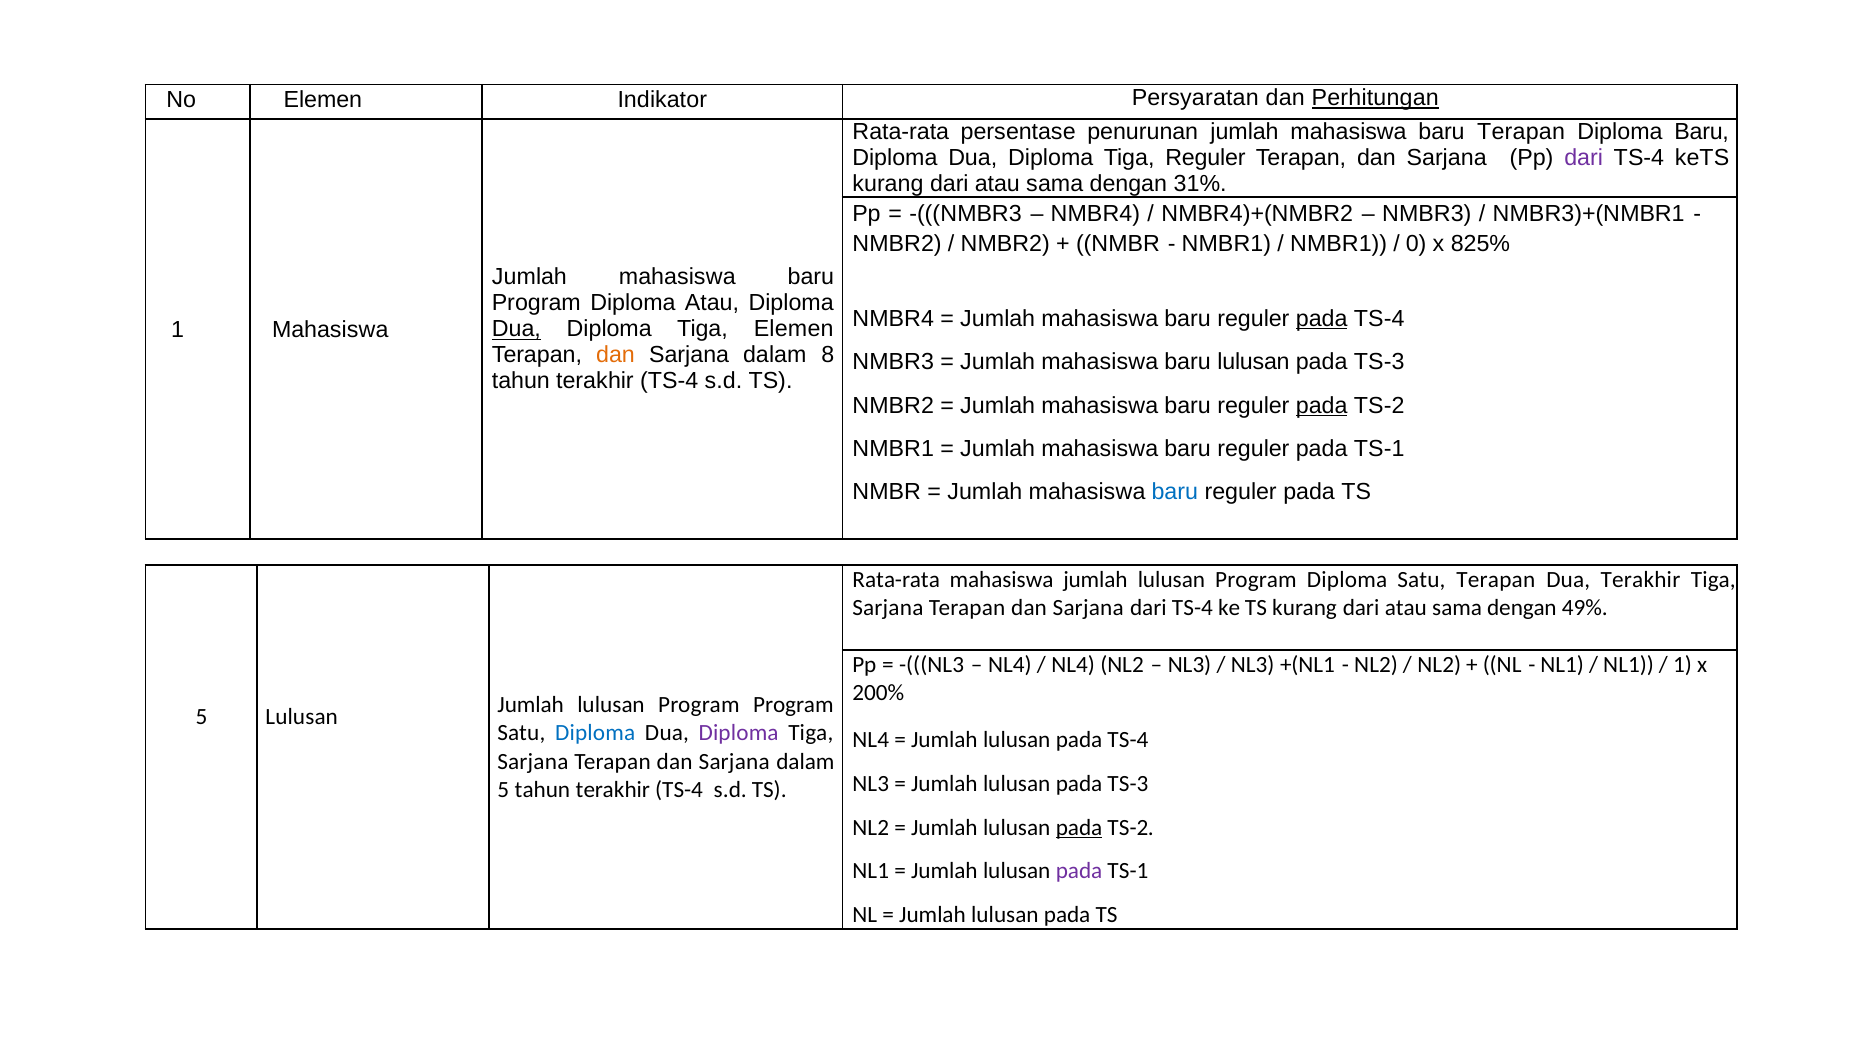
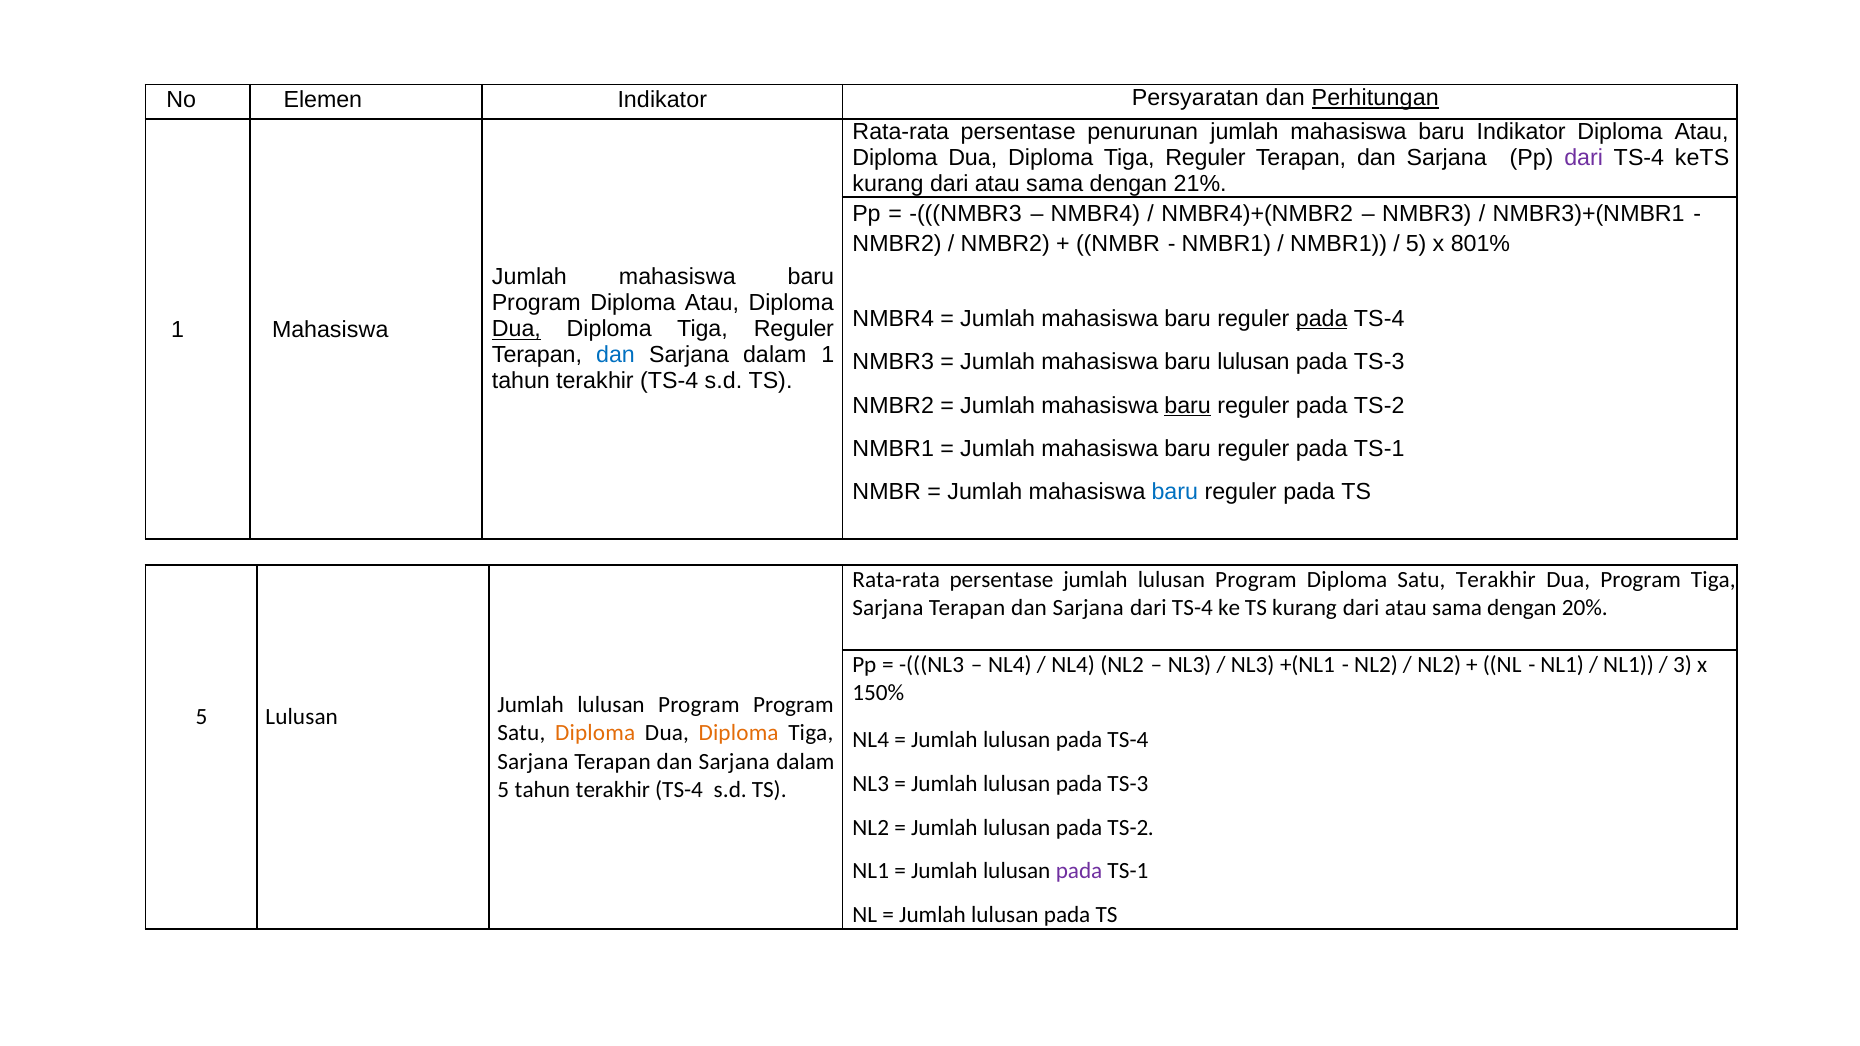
baru Terapan: Terapan -> Indikator (1521, 132)
Baru: Baru -> Atau (1702, 132)
31%: 31% -> 21% (1200, 184)
0: 0 -> 5 (1416, 244)
825%: 825% -> 801% (1480, 244)
Elemen: Elemen -> Reguler (794, 329)
dan colour: orange -> blue (615, 355)
dalam 8: 8 -> 1 (828, 355)
baru underline: none -> present (1188, 405)
pada underline: present -> none (1322, 405)
mahasiswa: mahasiswa -> persentase (1001, 580)
Satu Terapan: Terapan -> Terakhir (1496, 580)
Dua Terakhir: Terakhir -> Program (1641, 580)
49%: 49% -> 20% (1585, 608)
1: 1 -> 3 (1682, 665)
200%: 200% -> 150% (878, 693)
Diploma colour: blue -> orange (595, 733)
Diploma colour: purple -> orange (739, 733)
pada underline: present -> none (1079, 828)
